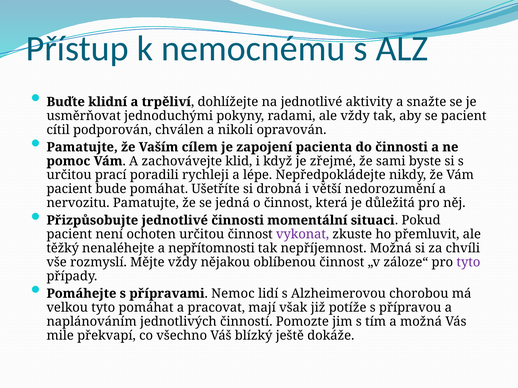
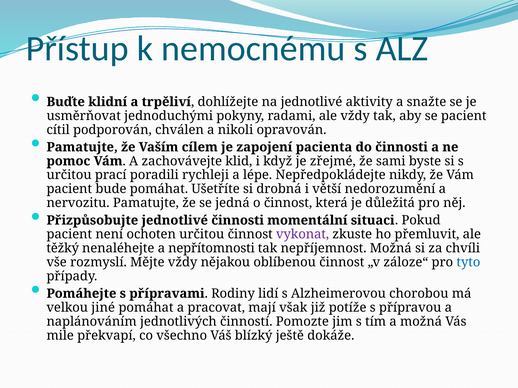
tyto colour: purple -> blue (468, 263)
Nemoc: Nemoc -> Rodiny (233, 294)
velkou tyto: tyto -> jiné (103, 308)
